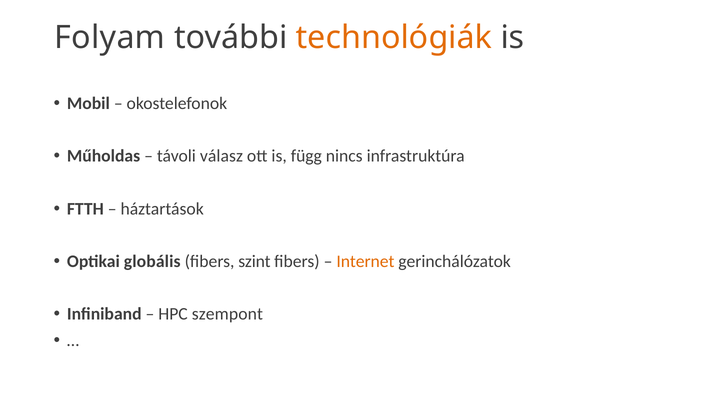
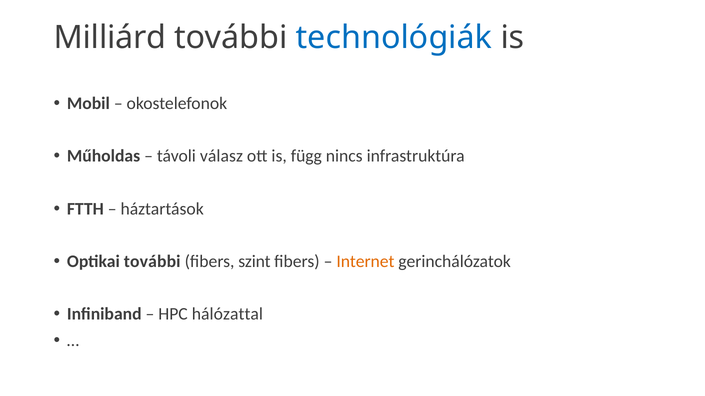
Folyam: Folyam -> Milliárd (110, 38)
technológiák colour: orange -> blue (394, 38)
Optikai globális: globális -> további (152, 262)
szempont: szempont -> hálózattal (227, 315)
